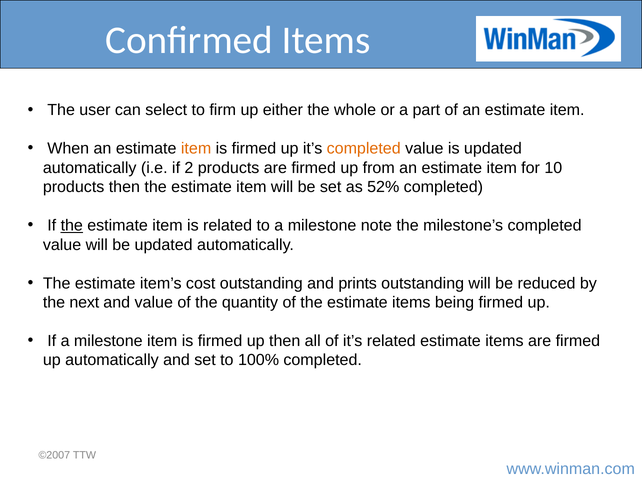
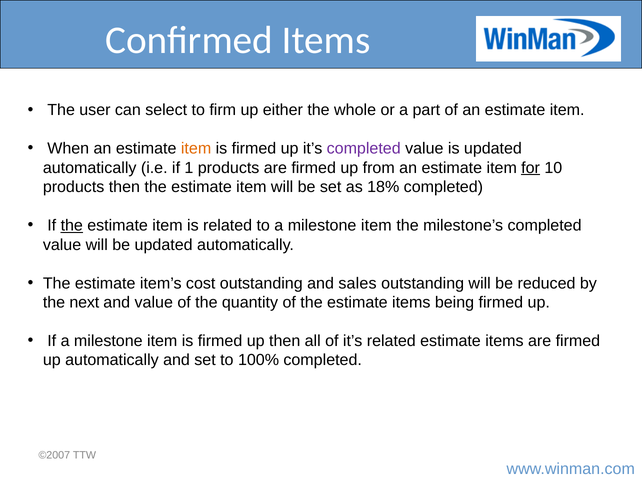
completed colour: orange -> purple (364, 149)
2: 2 -> 1 (189, 168)
for underline: none -> present (531, 168)
52%: 52% -> 18% (383, 187)
to a milestone note: note -> item (376, 226)
prints: prints -> sales (357, 284)
